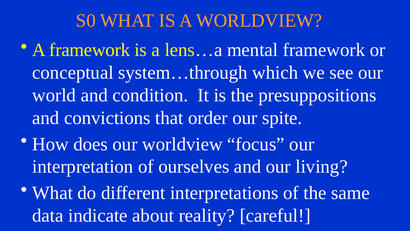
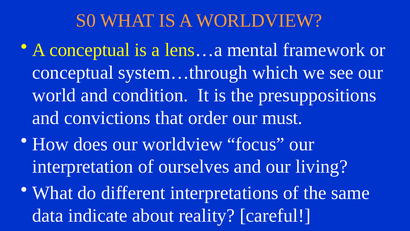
A framework: framework -> conceptual (90, 50)
spite: spite -> must (282, 118)
